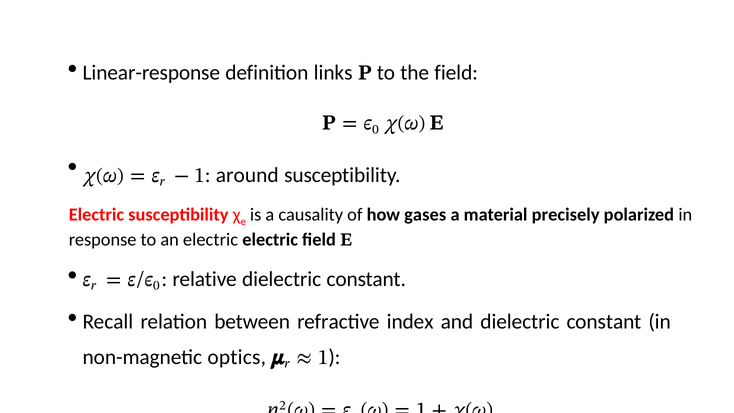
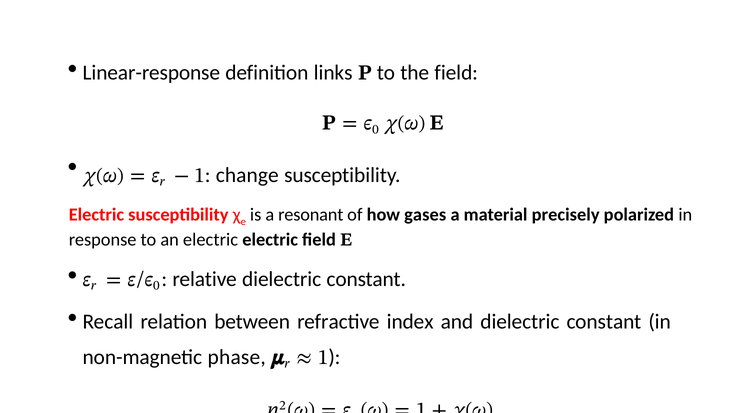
around: around -> change (247, 175)
causality: causality -> resonant (311, 215)
optics: optics -> phase (237, 357)
